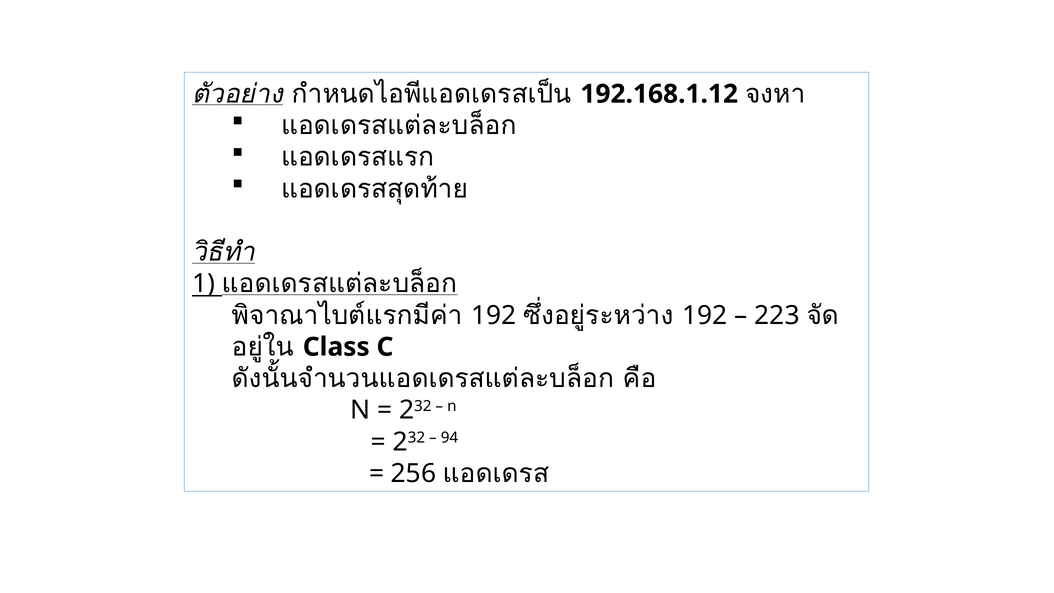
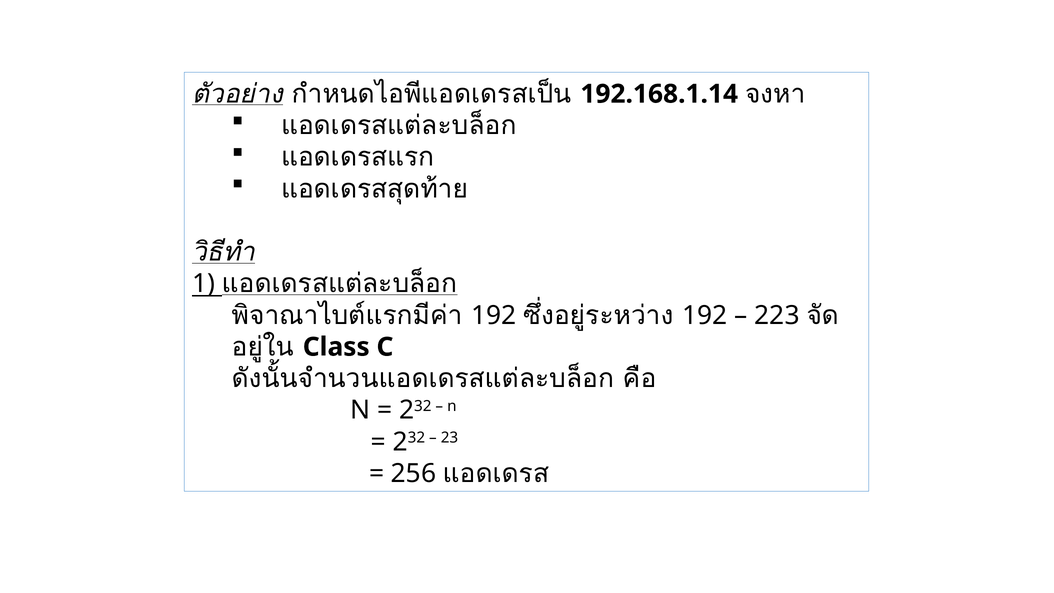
192.168.1.12: 192.168.1.12 -> 192.168.1.14 (659, 94)
94: 94 -> 23 (450, 438)
